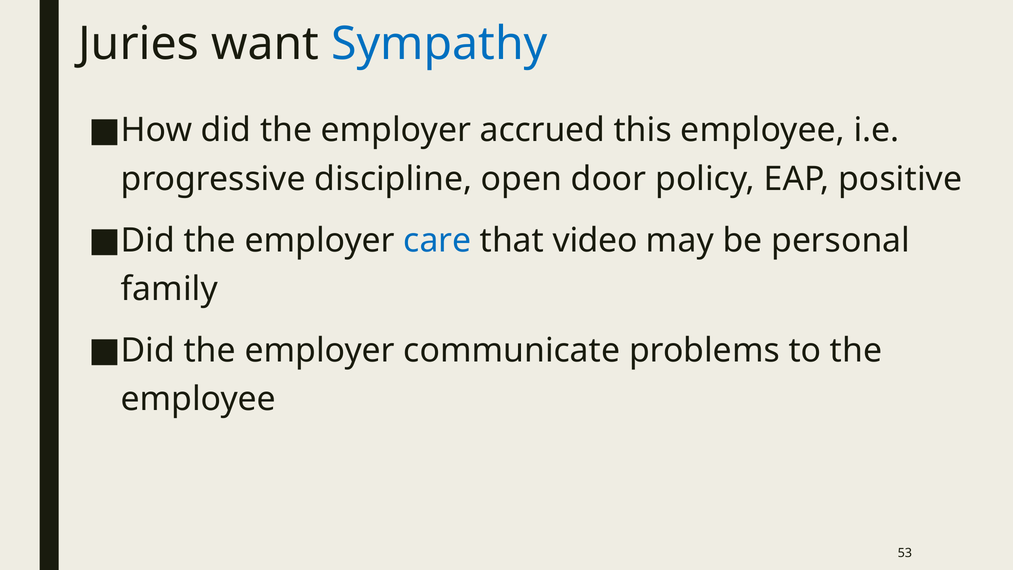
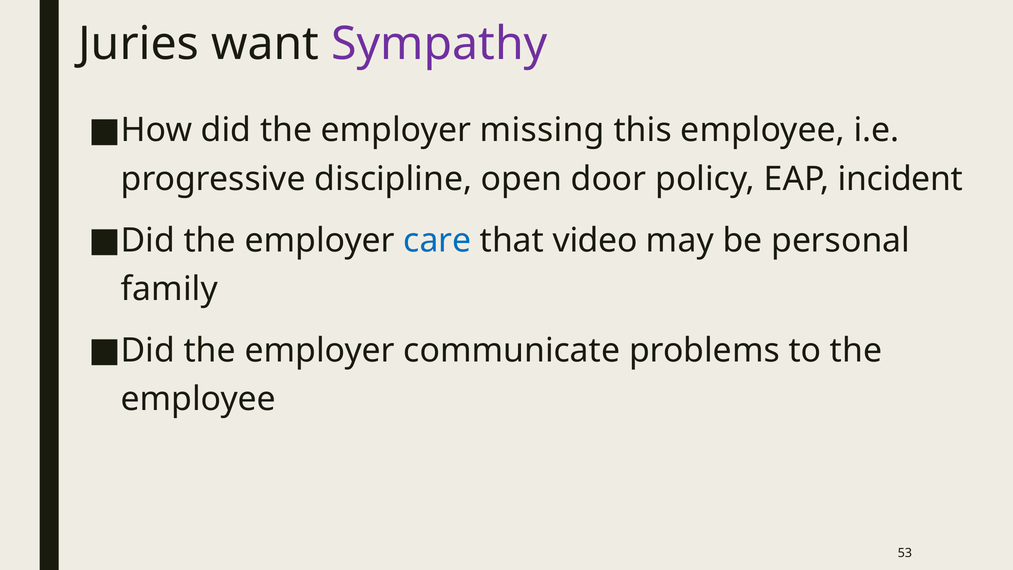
Sympathy colour: blue -> purple (439, 44)
accrued: accrued -> missing (542, 130)
positive: positive -> incident (900, 179)
